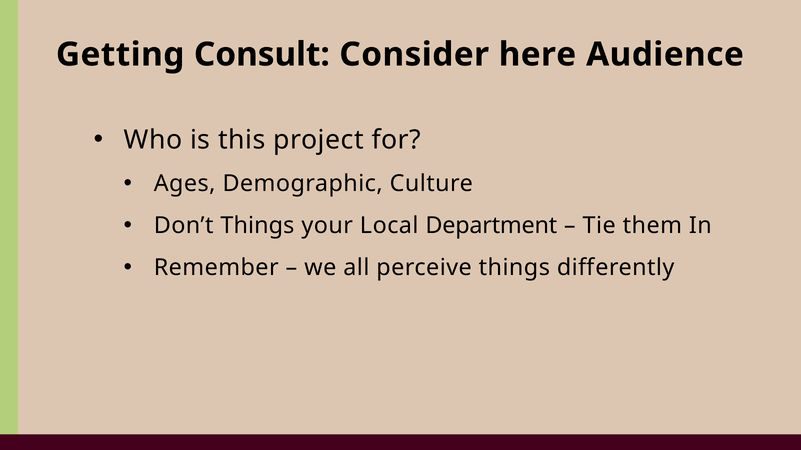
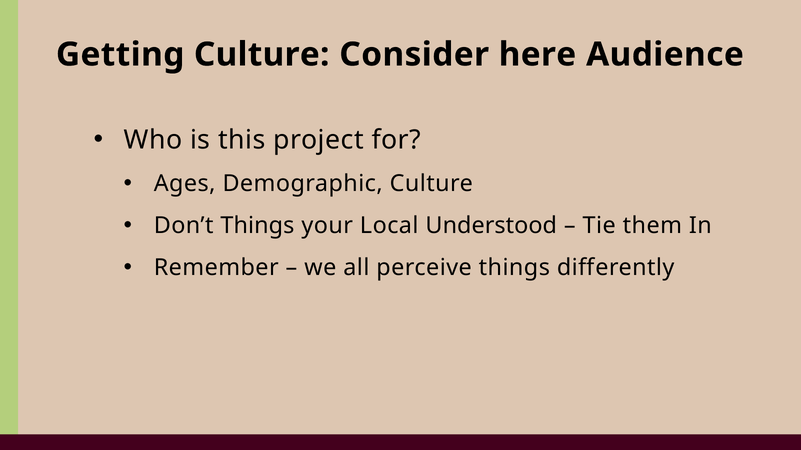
Getting Consult: Consult -> Culture (262, 55)
Department: Department -> Understood (491, 226)
